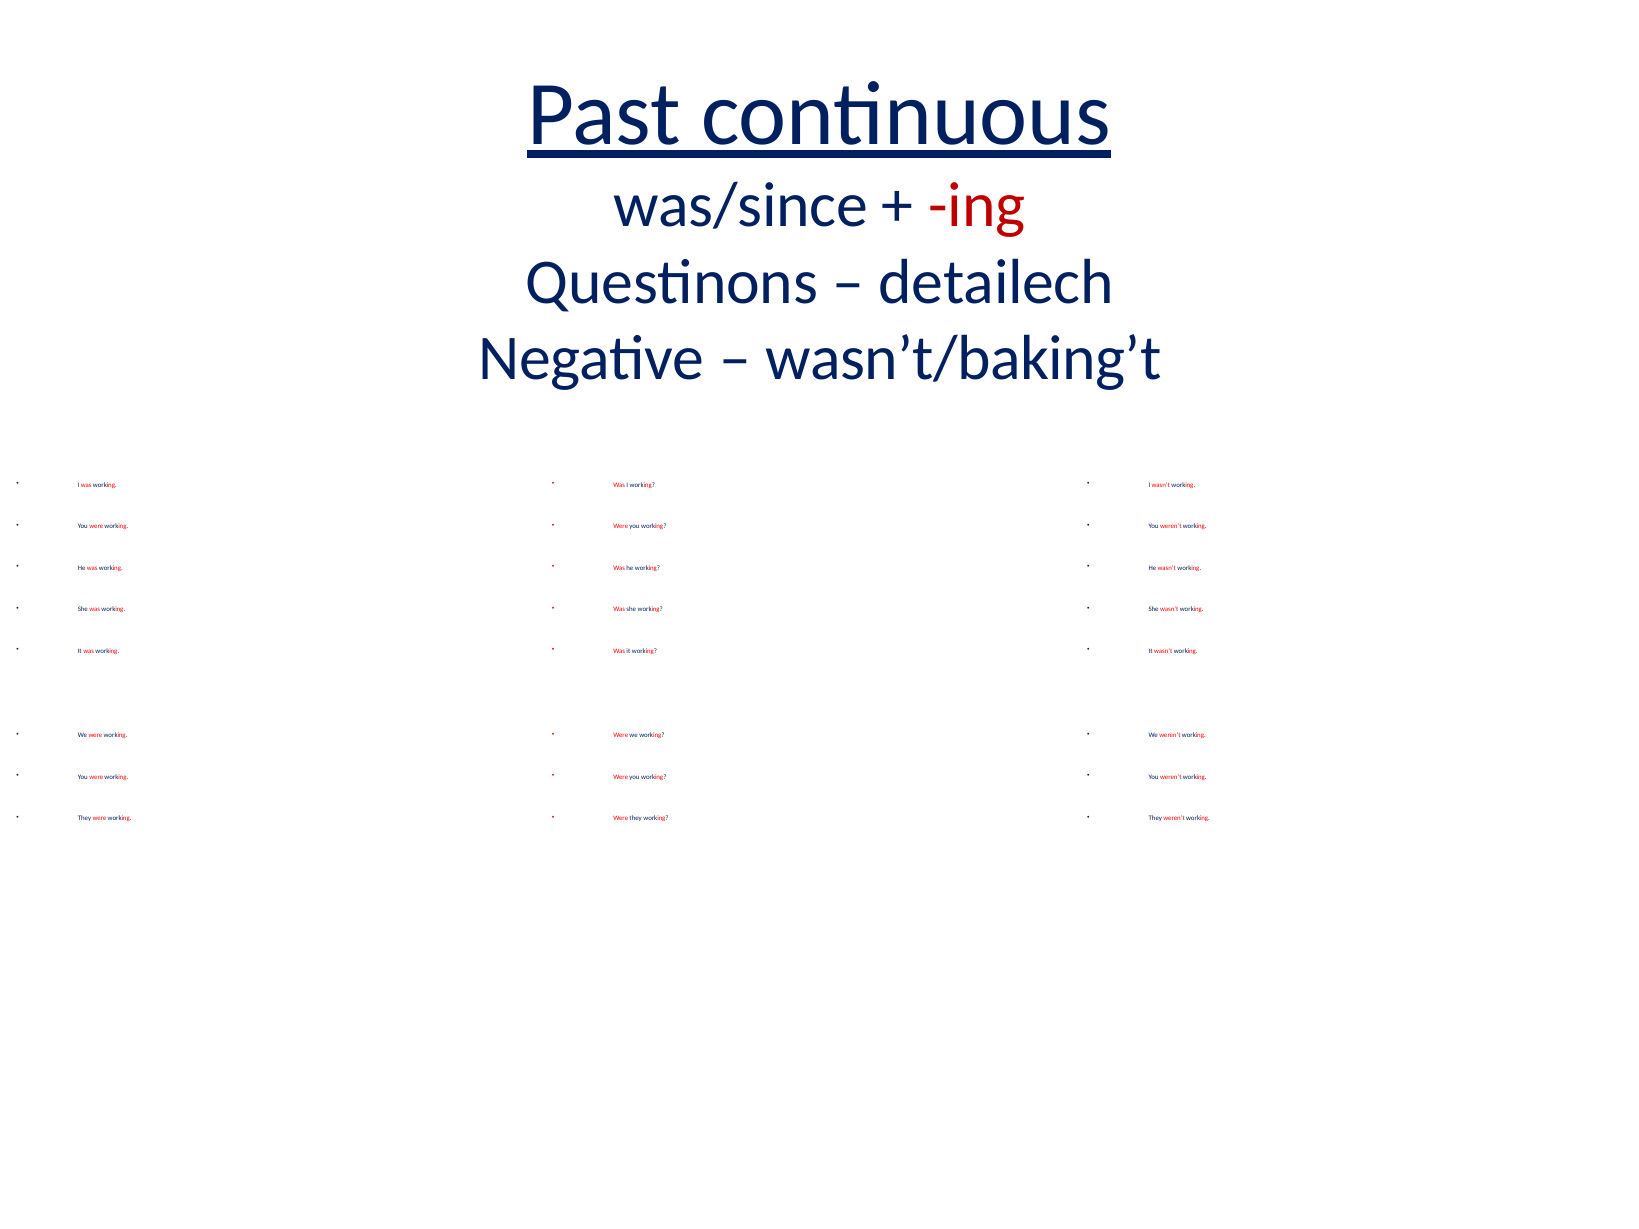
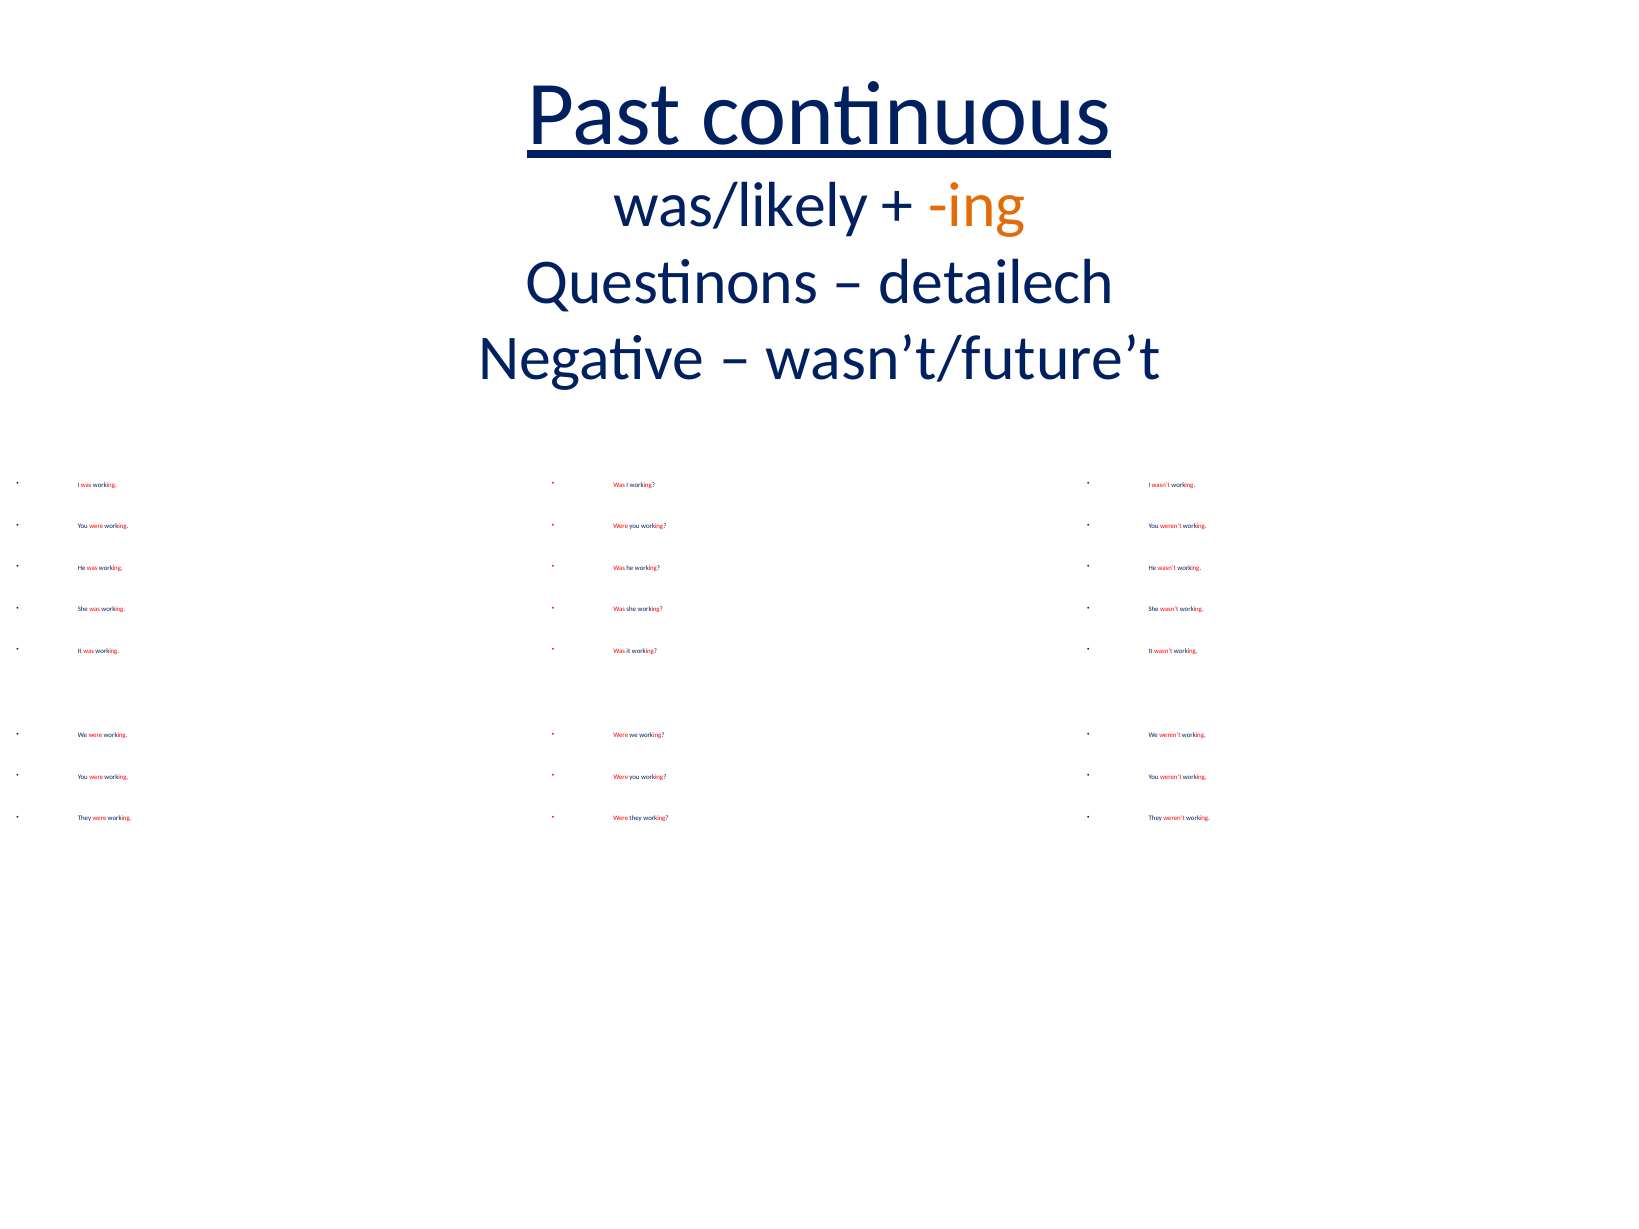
was/since: was/since -> was/likely (741, 206)
ing colour: red -> orange (977, 206)
wasn’t/baking’t: wasn’t/baking’t -> wasn’t/future’t (963, 359)
